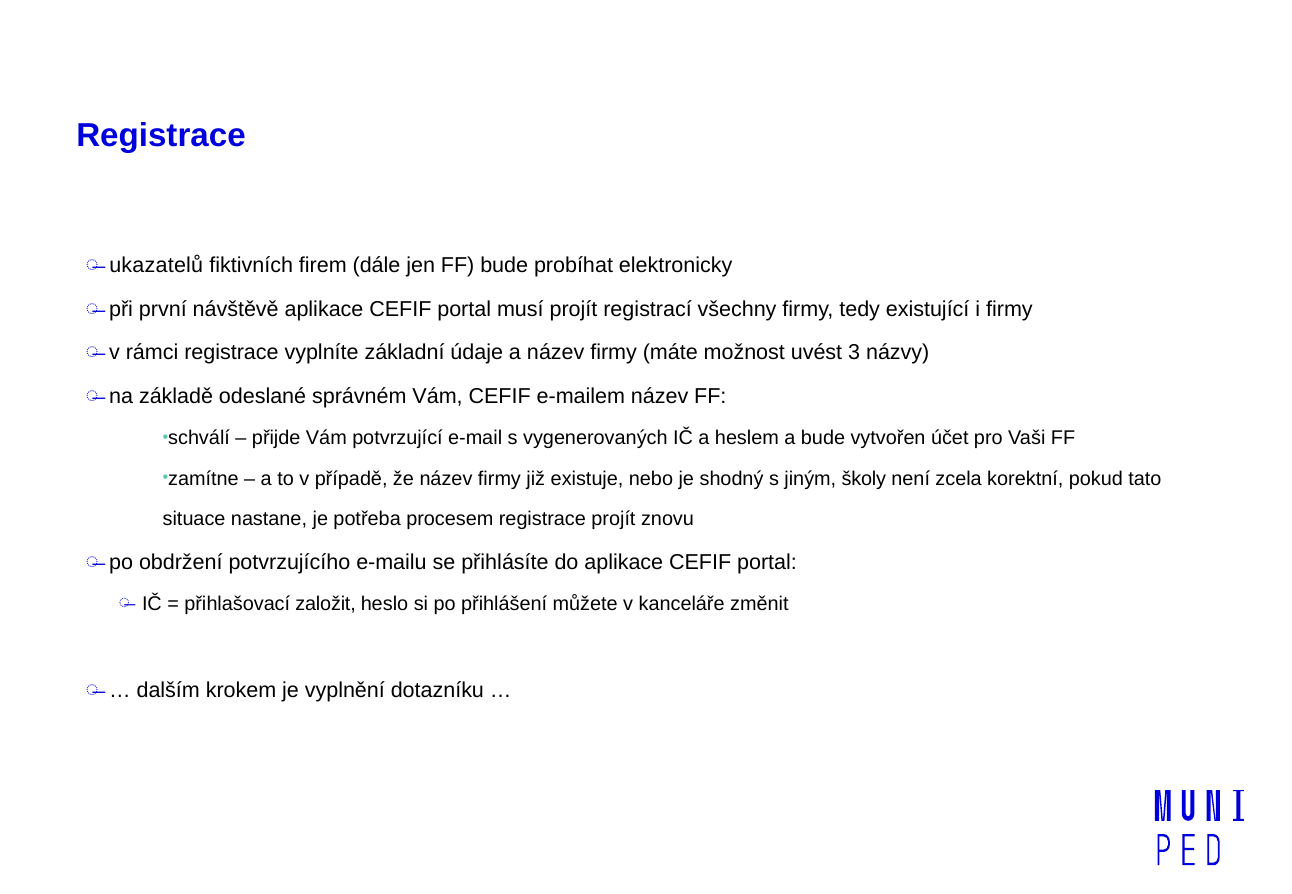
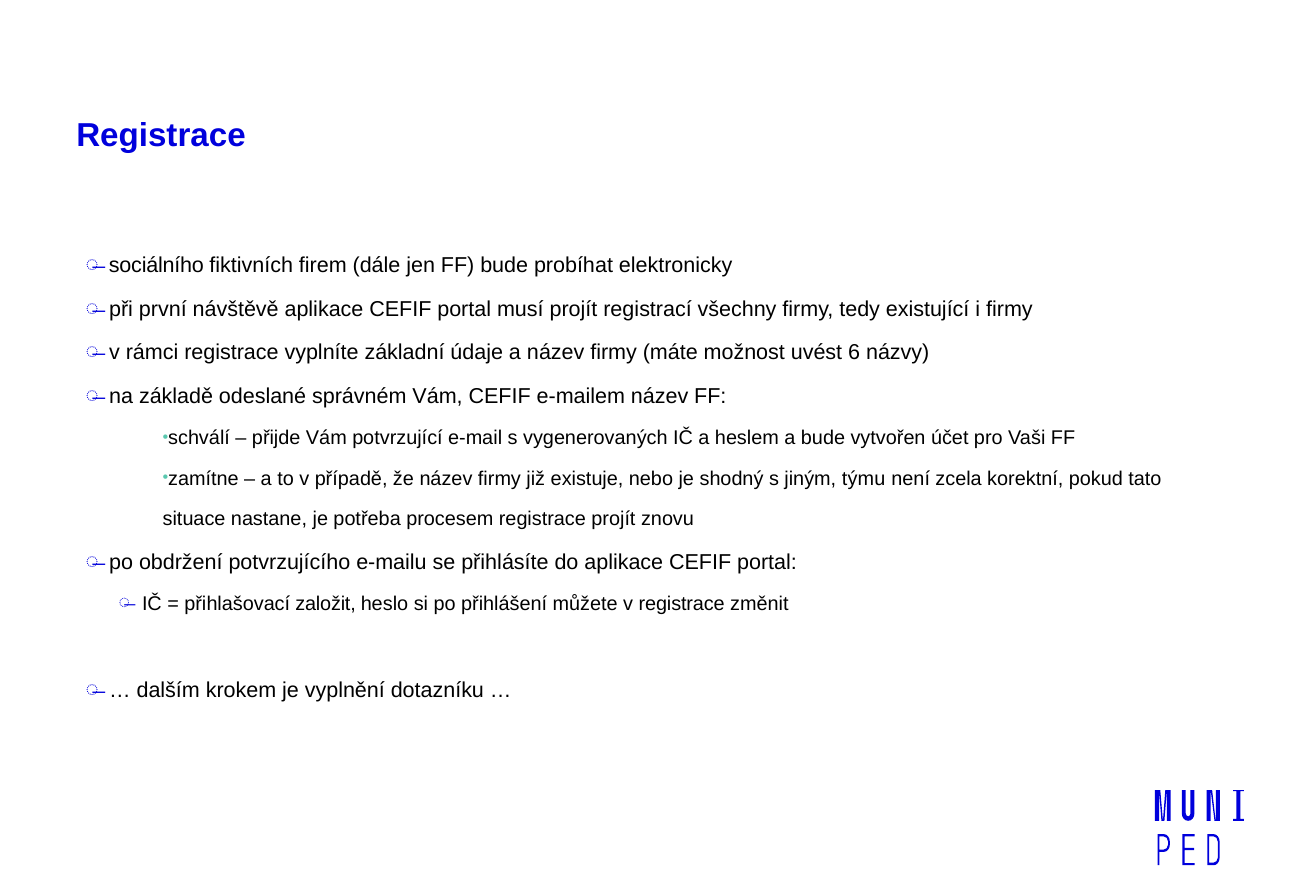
ukazatelů: ukazatelů -> sociálního (156, 265)
3: 3 -> 6 (854, 353)
školy: školy -> týmu (864, 479)
v kanceláře: kanceláře -> registrace (682, 604)
